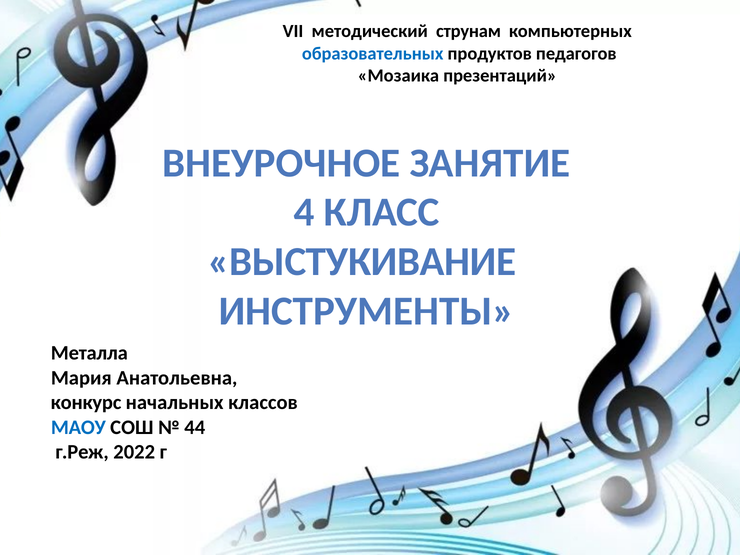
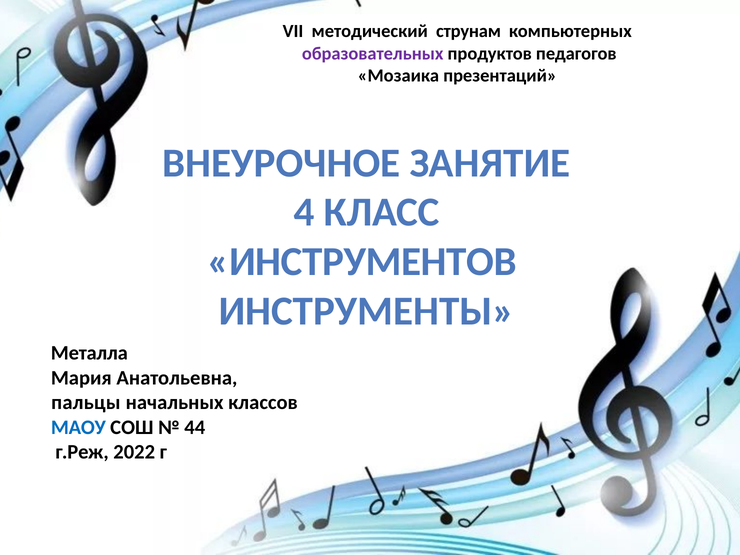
образовательных colour: blue -> purple (373, 53)
ВЫСТУКИВАНИЕ: ВЫСТУКИВАНИЕ -> ИНСТРУМЕНТОВ (362, 262)
конкурс: конкурс -> пальцы (86, 403)
